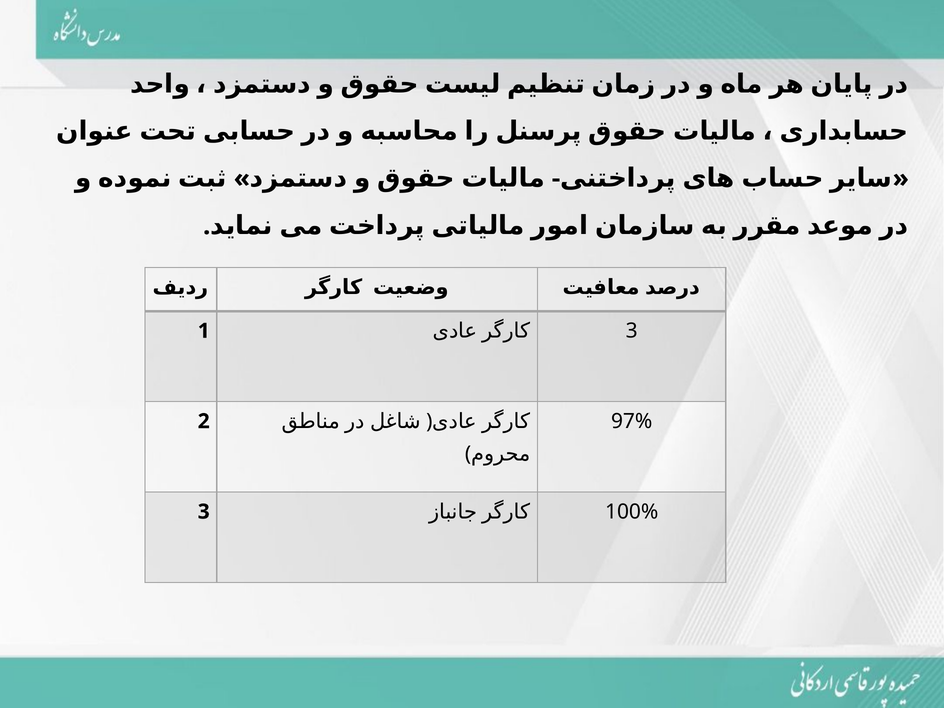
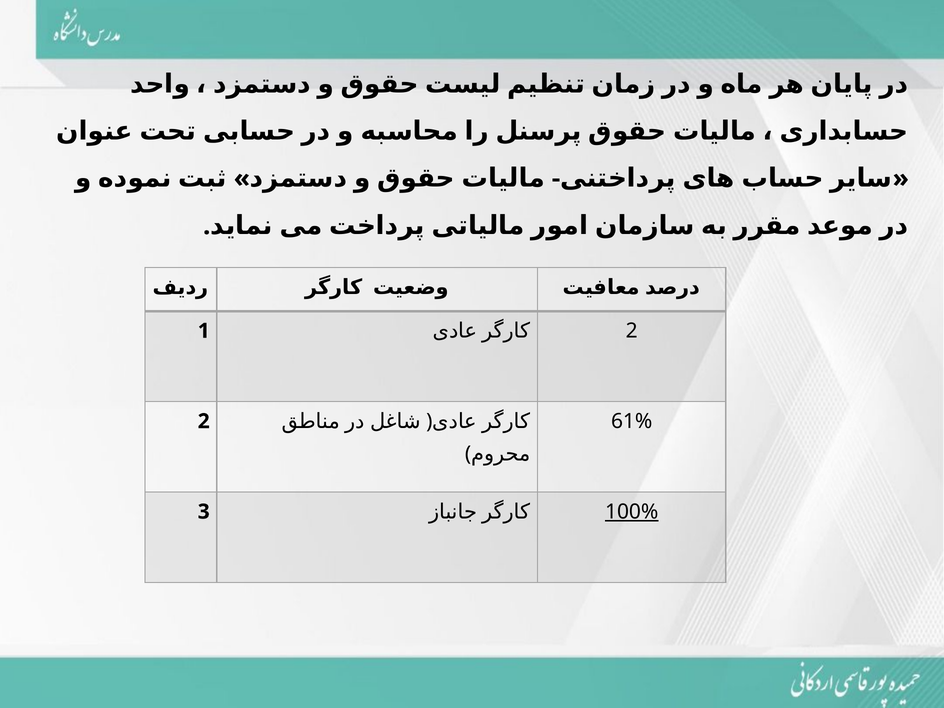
3: 3 -> 2 (632, 331)
97%: 97% -> 61% (632, 421)
100% underline: none -> present (632, 512)
